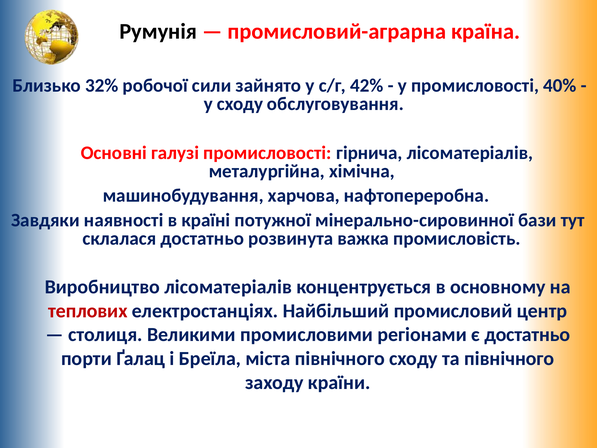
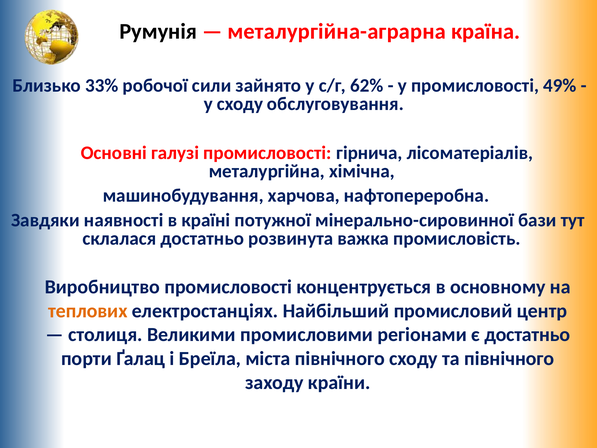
промисловий-аграрна: промисловий-аграрна -> металургійна-аграрна (337, 31)
32%: 32% -> 33% (102, 85)
42%: 42% -> 62% (367, 85)
40%: 40% -> 49% (560, 85)
Виробництво лісоматеріалів: лісоматеріалів -> промисловості (228, 287)
теплових colour: red -> orange (88, 311)
